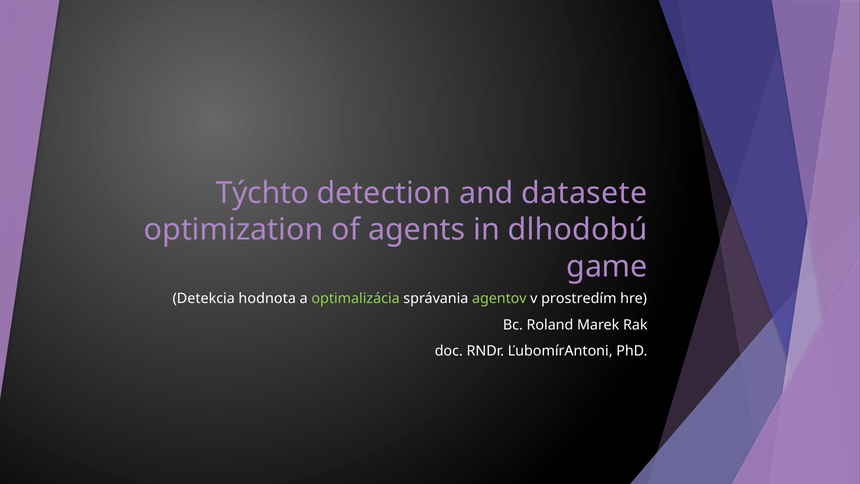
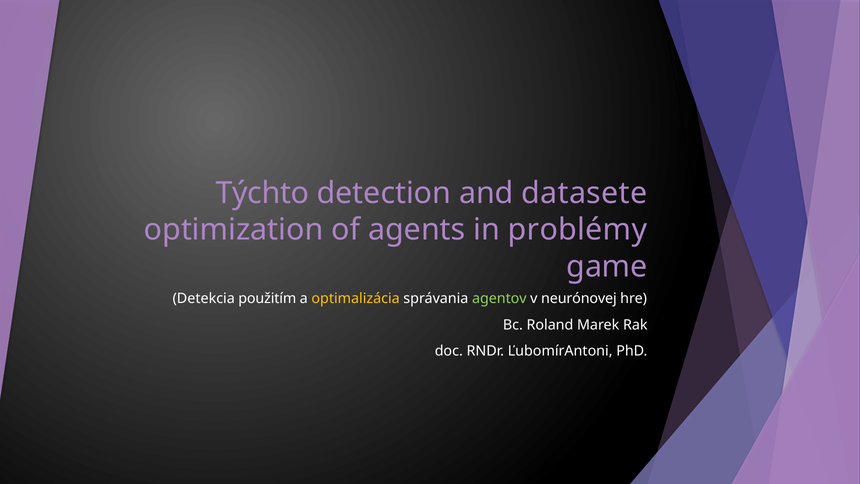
dlhodobú: dlhodobú -> problémy (577, 230)
hodnota: hodnota -> použitím (267, 299)
optimalizácia colour: light green -> yellow (356, 299)
prostredím: prostredím -> neurónovej (579, 299)
